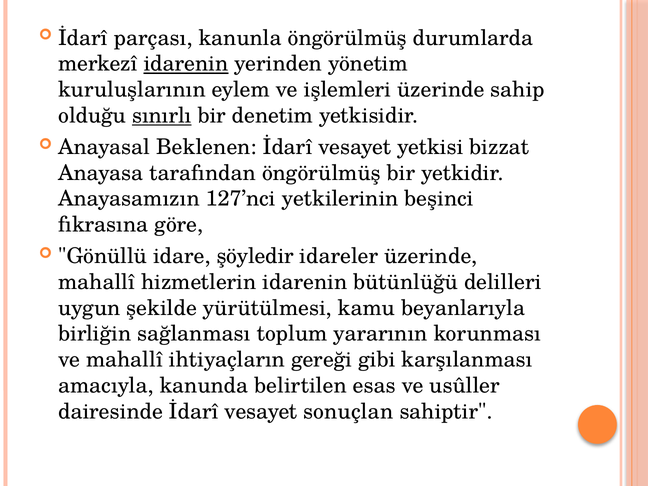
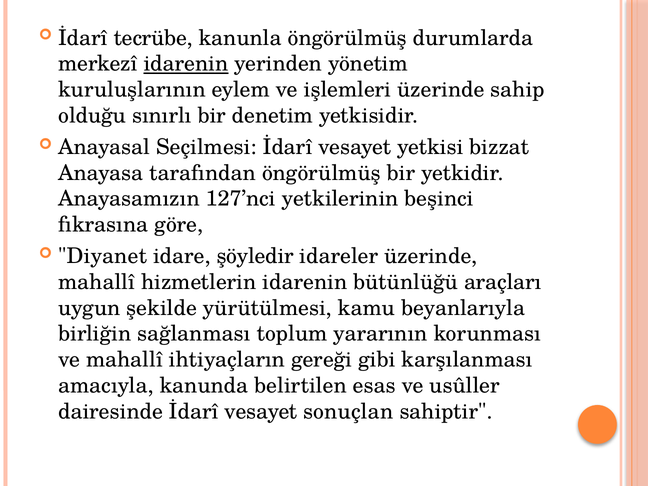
parçası: parçası -> tecrübe (153, 38)
sınırlı underline: present -> none (162, 116)
Beklenen: Beklenen -> Seçilmesi (206, 147)
Gönüllü: Gönüllü -> Diyanet (103, 256)
delilleri: delilleri -> araçları (503, 282)
